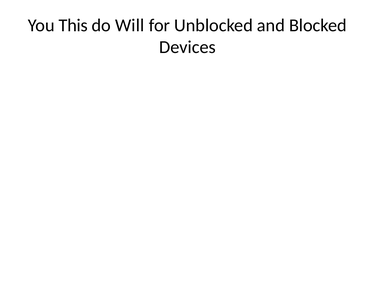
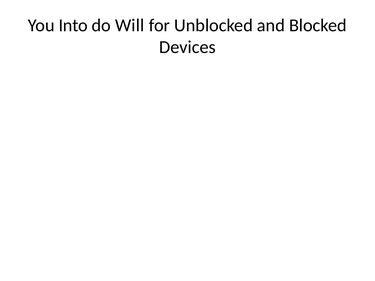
This: This -> Into (73, 25)
